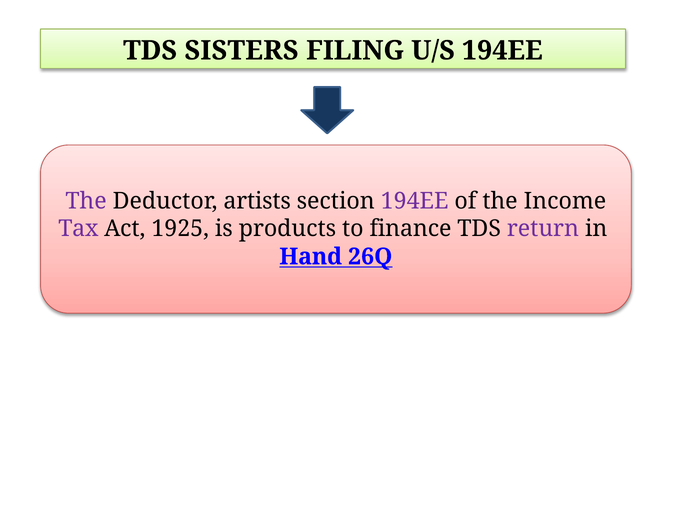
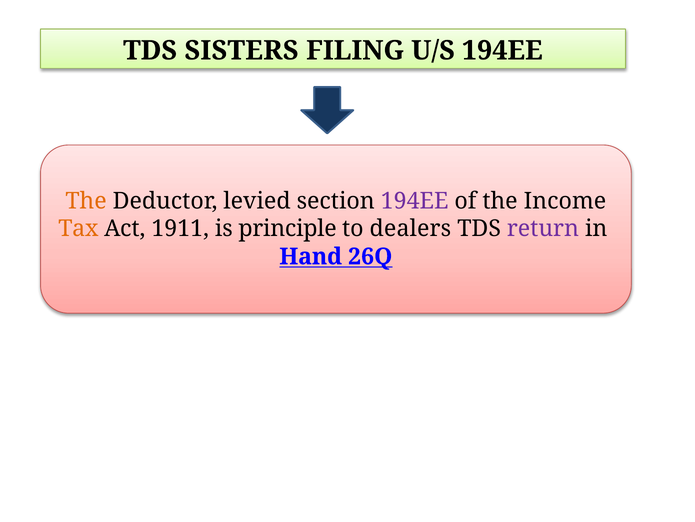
The colour: purple -> orange (86, 201)
artists: artists -> levied (257, 201)
Tax colour: purple -> orange (78, 228)
1925: 1925 -> 1911 (180, 228)
products: products -> principle (288, 228)
finance: finance -> dealers (410, 228)
